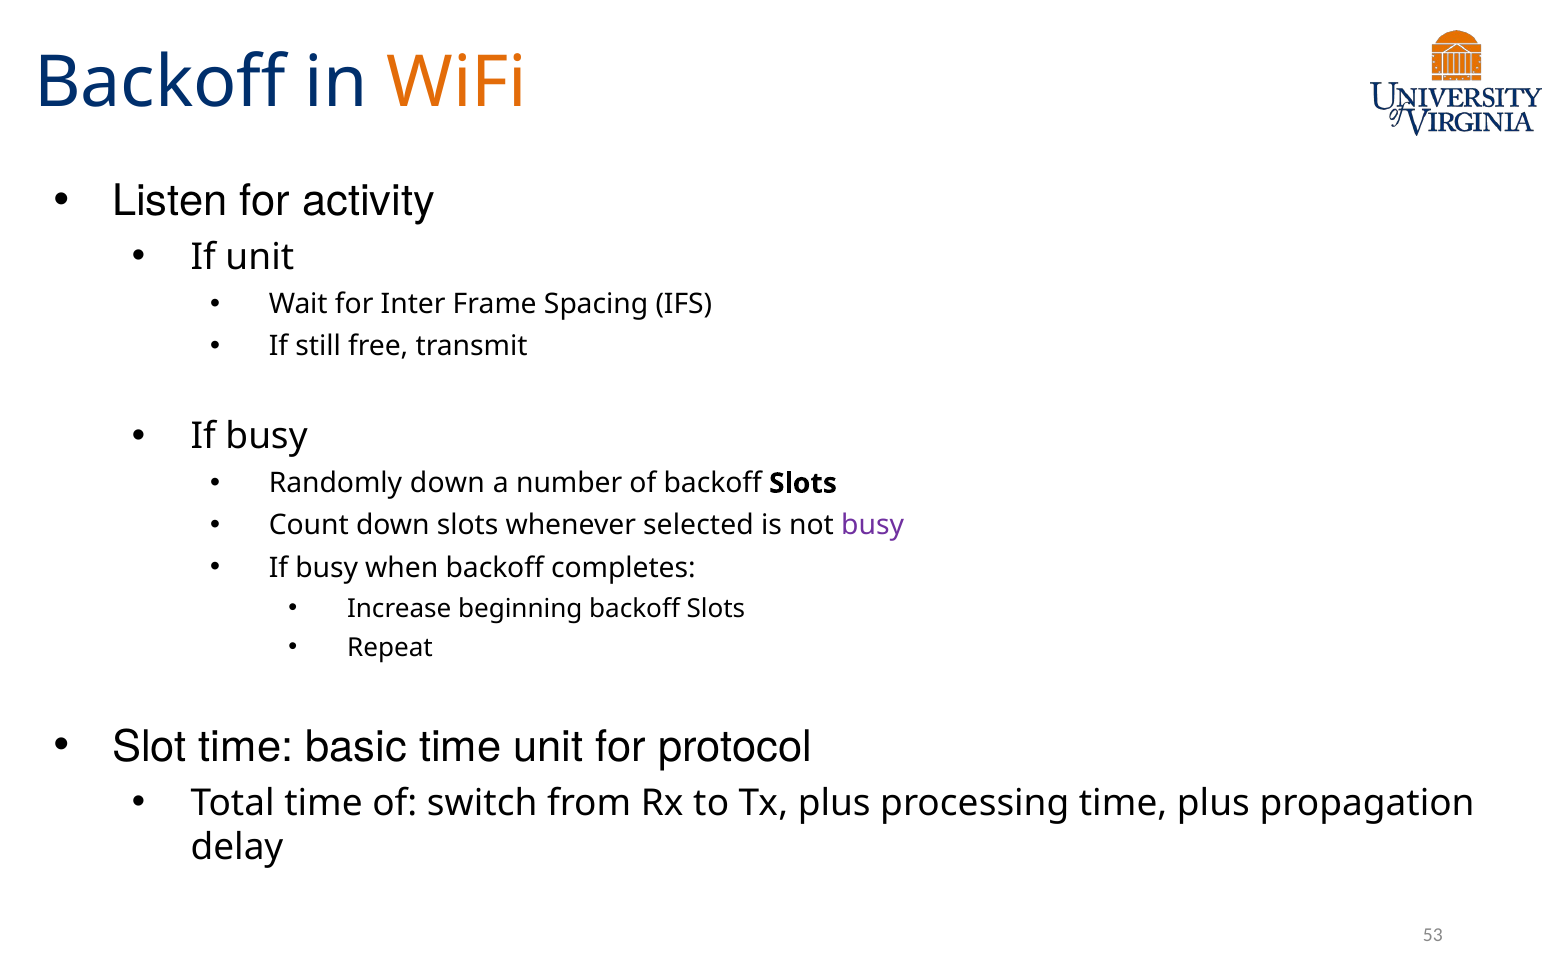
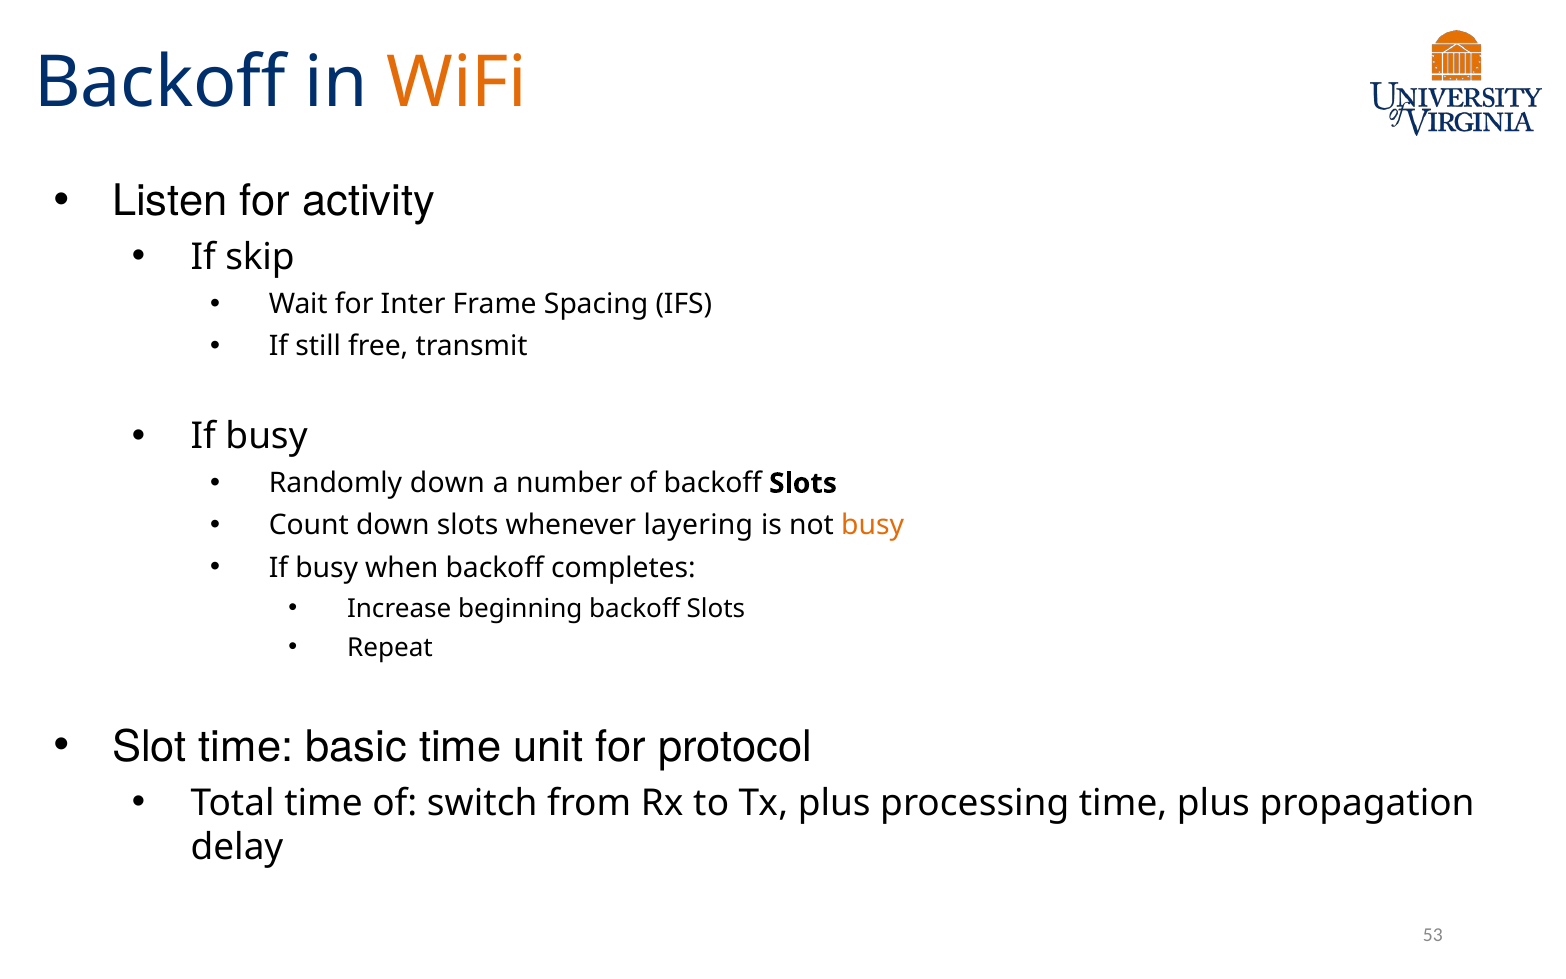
If unit: unit -> skip (260, 257)
selected: selected -> layering (698, 525)
busy colour: purple -> orange (873, 525)
